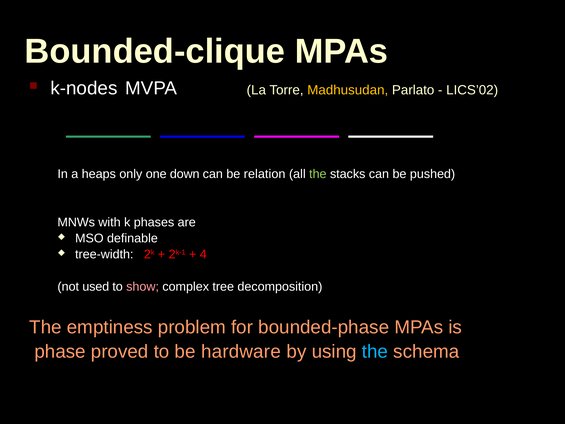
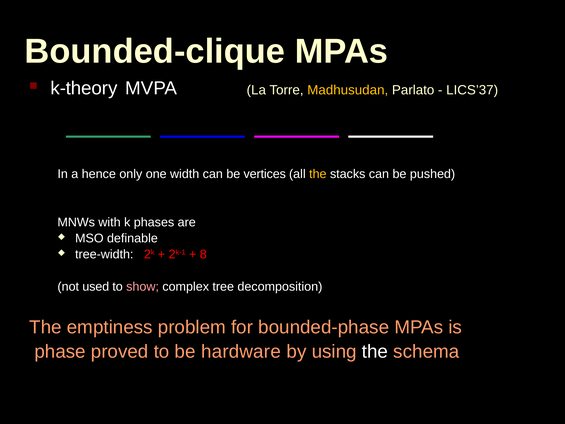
k-nodes: k-nodes -> k-theory (84, 88)
LICS’02: LICS’02 -> LICS’37 (472, 90)
heaps: heaps -> hence (99, 174)
down: down -> width (185, 174)
relation: relation -> vertices (265, 174)
the colour: light green -> yellow (318, 174)
4: 4 -> 8 (203, 254)
the colour: light blue -> white (375, 351)
